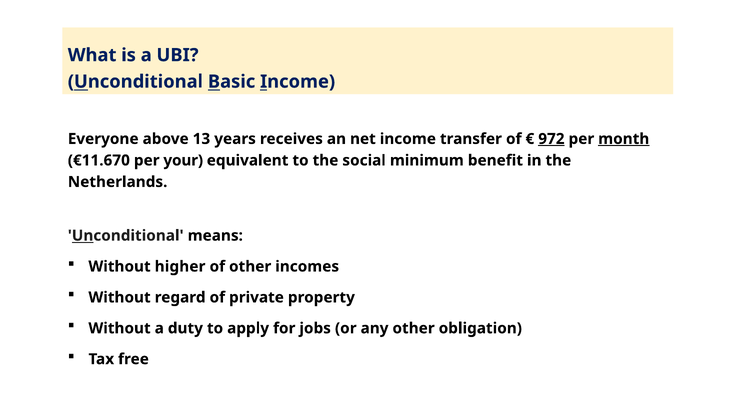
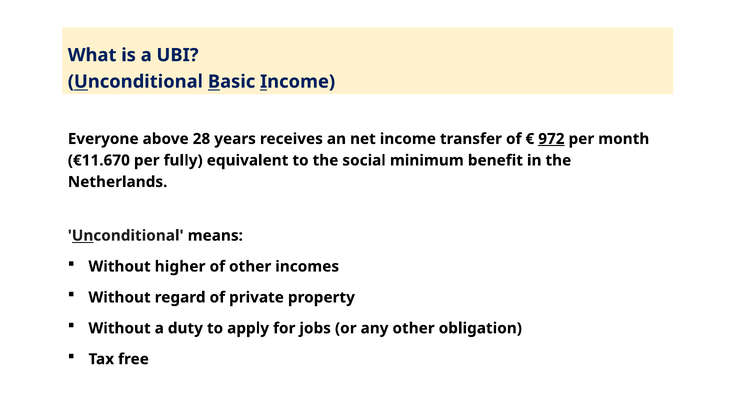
13: 13 -> 28 (201, 139)
month underline: present -> none (624, 139)
your: your -> fully (183, 160)
